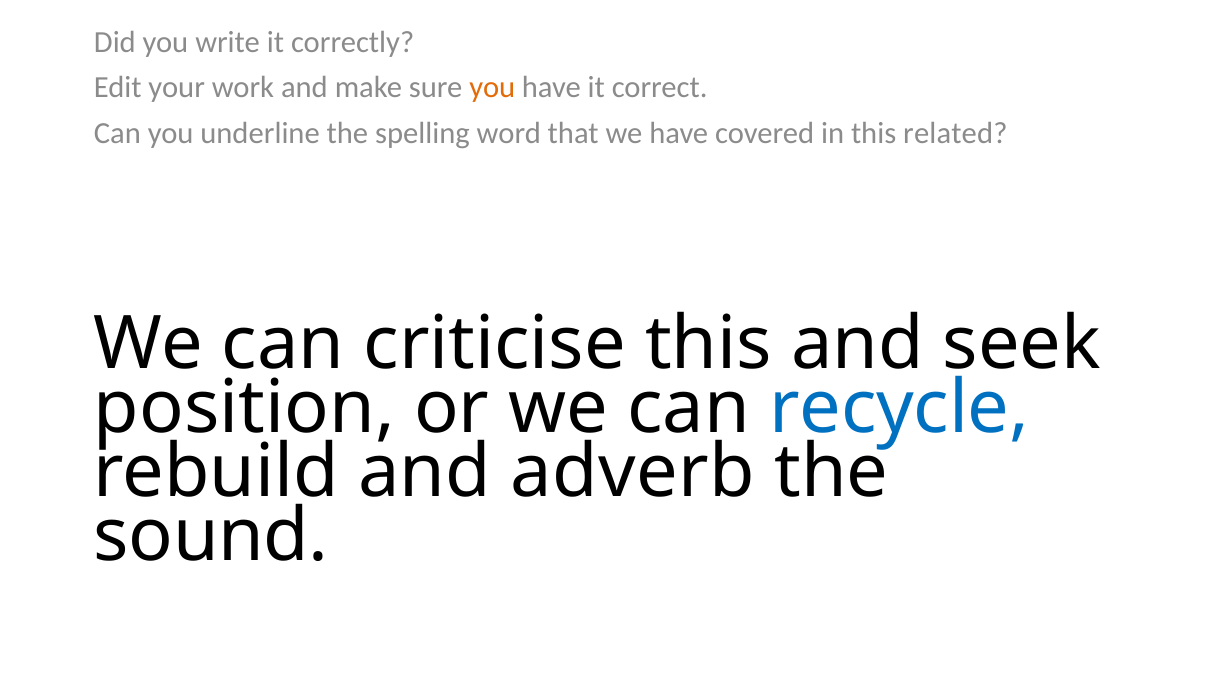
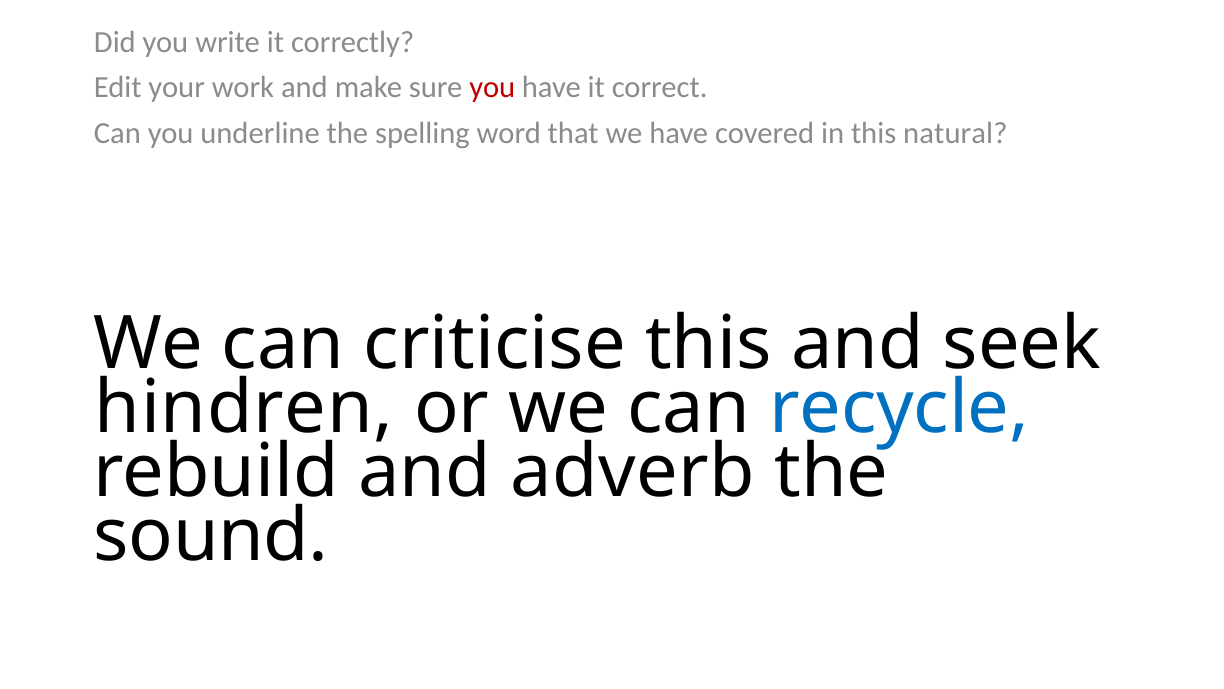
you colour: orange -> red (492, 88)
related: related -> natural (955, 134)
position: position -> hindren (244, 408)
